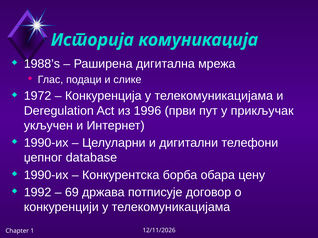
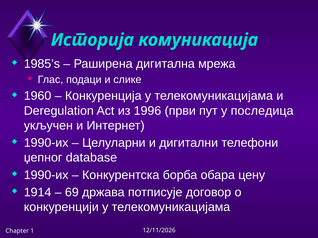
1988’s: 1988’s -> 1985’s (42, 64)
1972: 1972 -> 1960 (38, 96)
прикључак: прикључак -> последица (262, 111)
1992: 1992 -> 1914 (38, 193)
